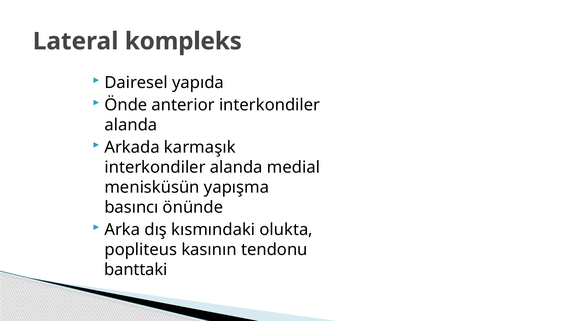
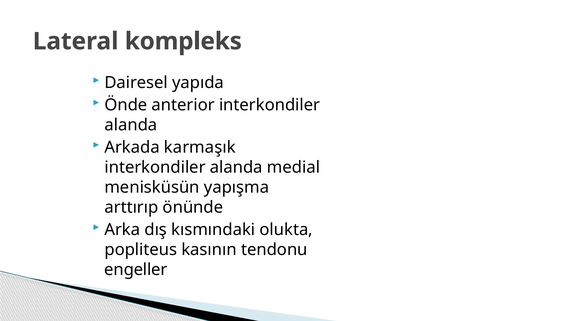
basıncı: basıncı -> arttırıp (131, 208)
banttaki: banttaki -> engeller (136, 270)
